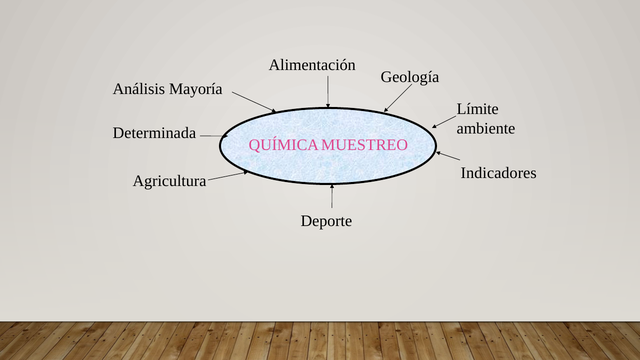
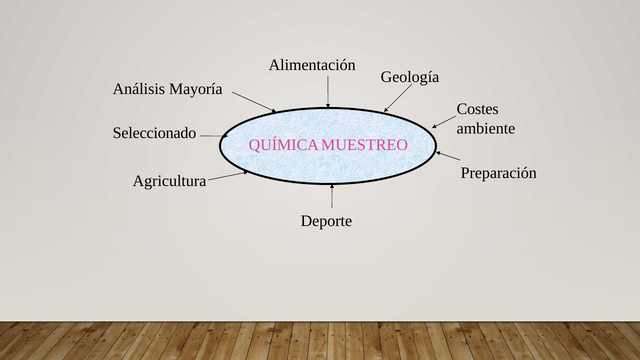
Límite: Límite -> Costes (478, 109)
Determinada: Determinada -> Seleccionado (155, 133)
Indicadores: Indicadores -> Preparación (499, 173)
